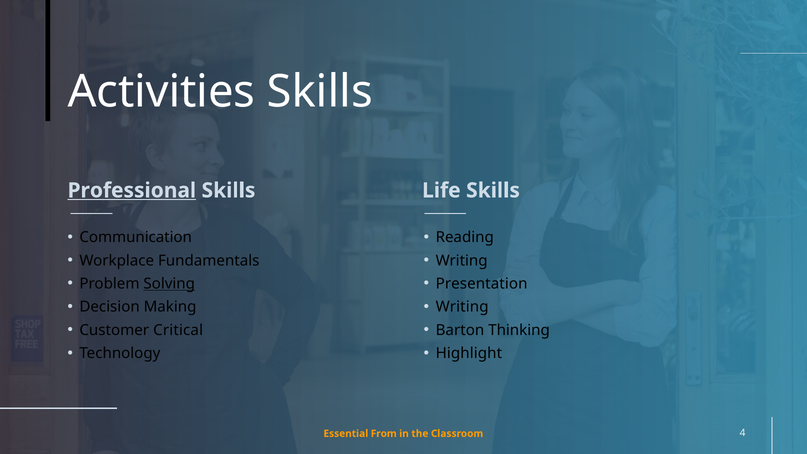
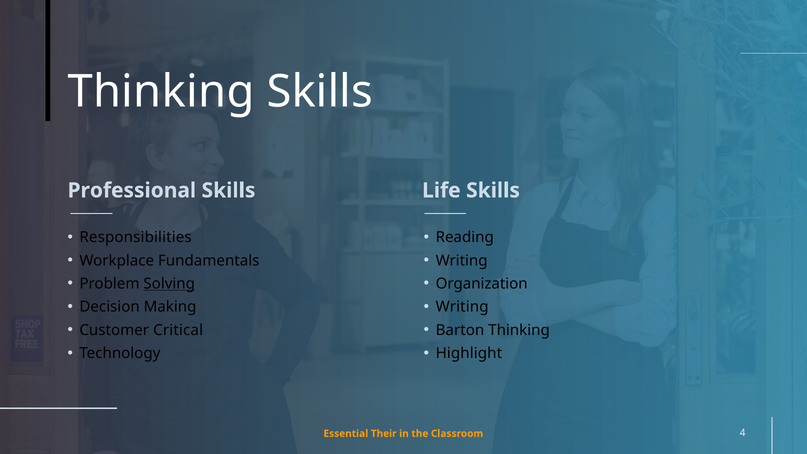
Activities: Activities -> Thinking (161, 92)
Professional underline: present -> none (132, 190)
Communication: Communication -> Responsibilities (136, 237)
Presentation: Presentation -> Organization (482, 284)
From: From -> Their (384, 433)
